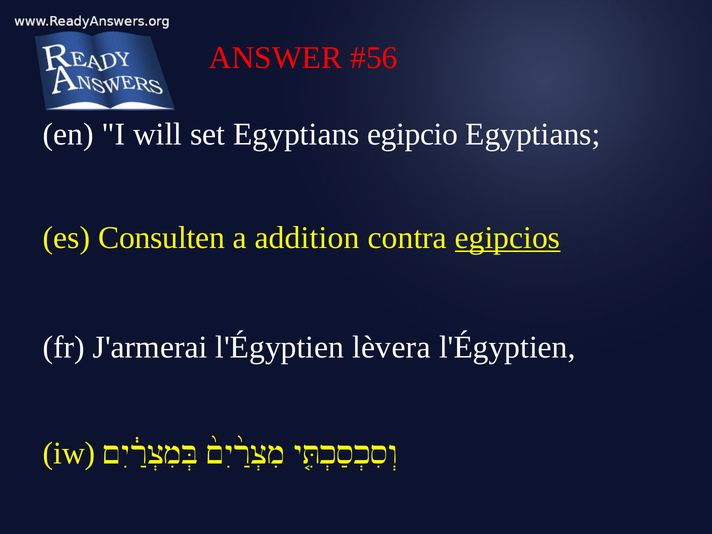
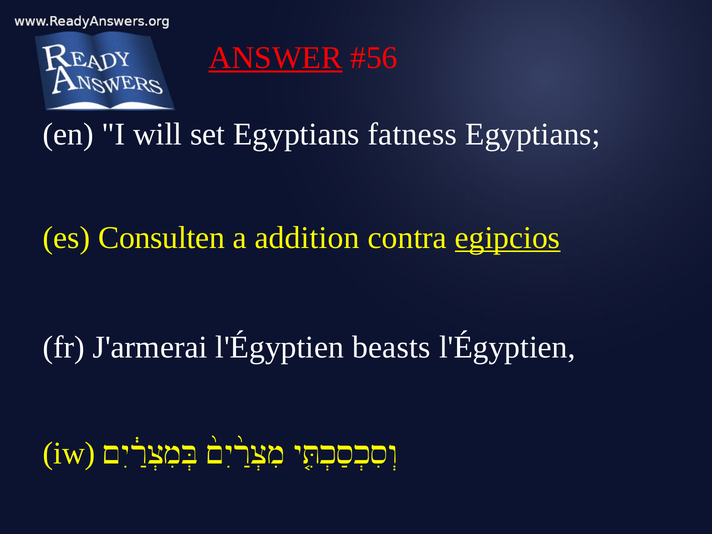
ANSWER underline: none -> present (275, 58)
egipcio: egipcio -> fatness (412, 134)
lèvera: lèvera -> beasts (391, 347)
